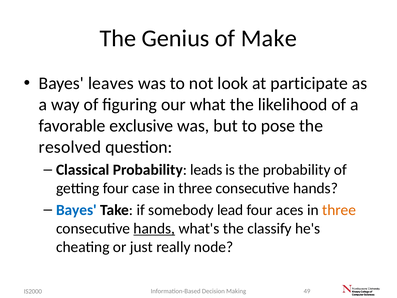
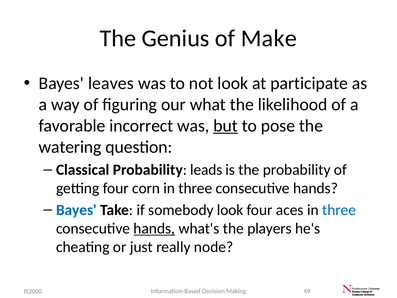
exclusive: exclusive -> incorrect (141, 126)
but underline: none -> present (226, 126)
resolved: resolved -> watering (70, 147)
case: case -> corn (146, 188)
somebody lead: lead -> look (230, 210)
three colour: orange -> blue (339, 210)
classify: classify -> players (269, 228)
